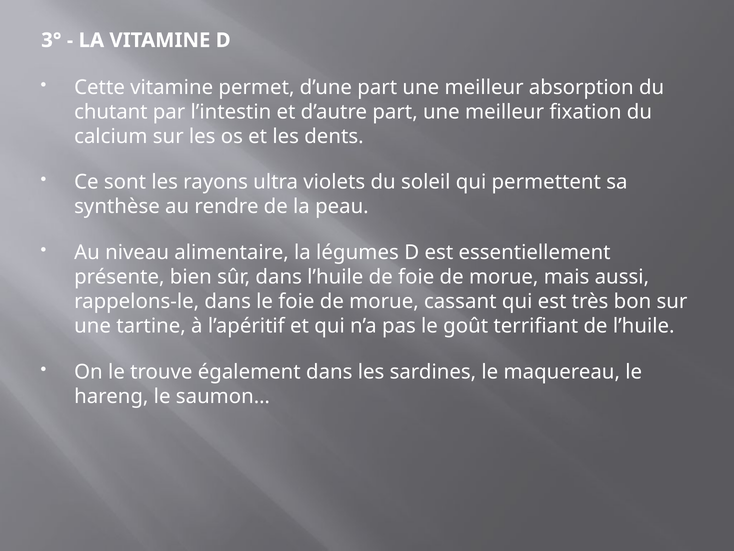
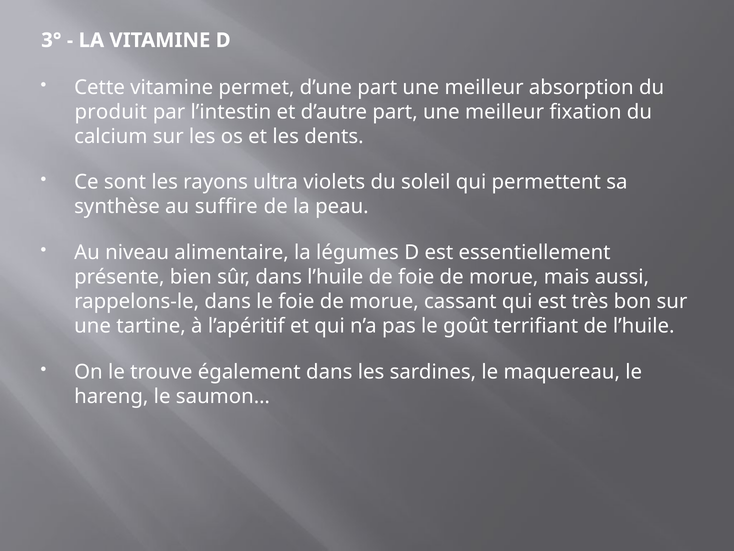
chutant: chutant -> produit (111, 112)
rendre: rendre -> suffire (226, 207)
